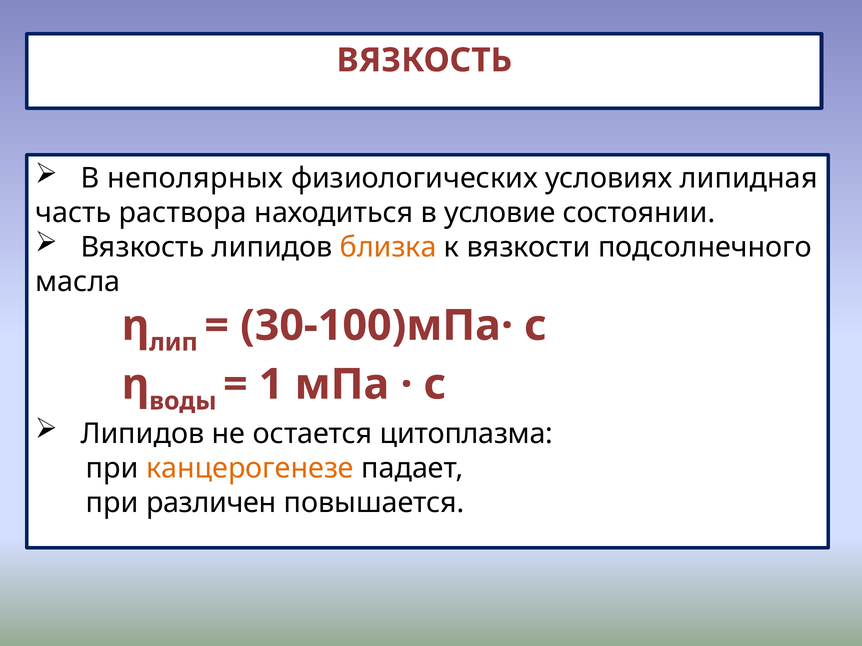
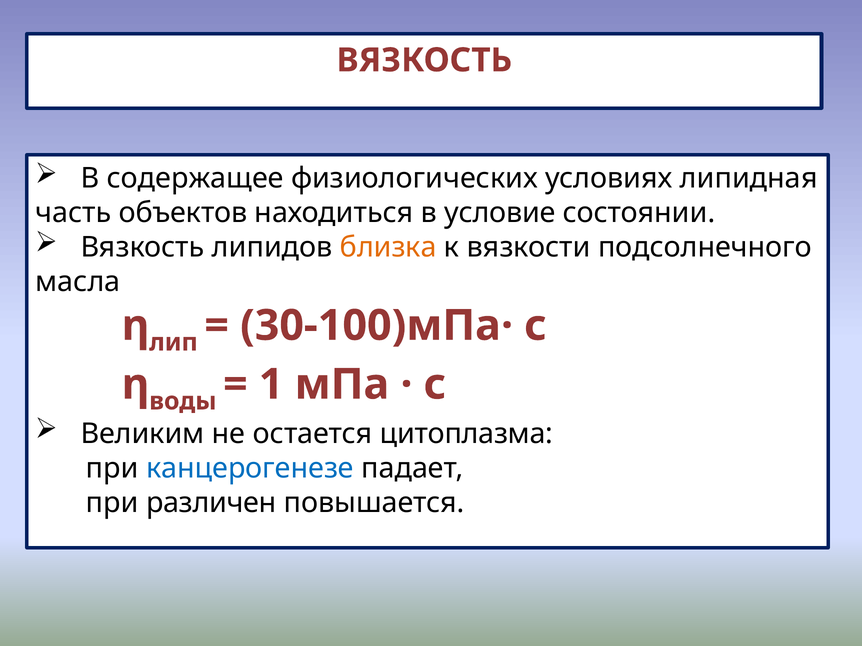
неполярных: неполярных -> содержащее (195, 178)
раствора: раствора -> объектов (183, 213)
Липидов: Липидов -> Великим (143, 434)
канцерогенезе colour: orange -> blue (250, 468)
